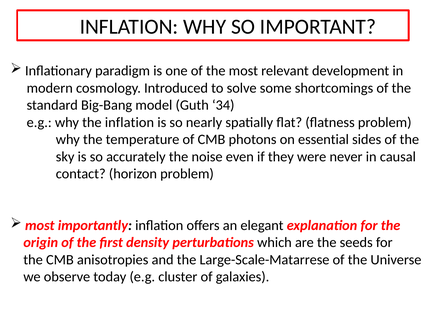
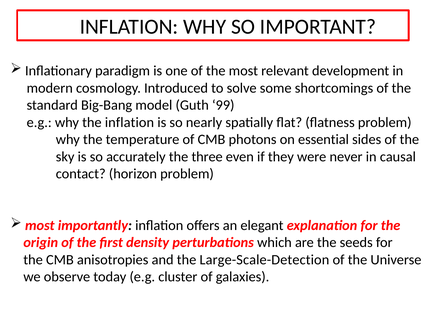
34: 34 -> 99 (223, 105)
noise: noise -> three (207, 157)
Large-Scale-Matarrese: Large-Scale-Matarrese -> Large-Scale-Detection (264, 260)
